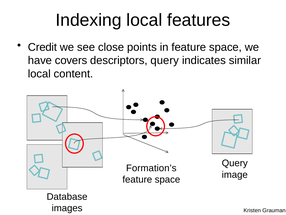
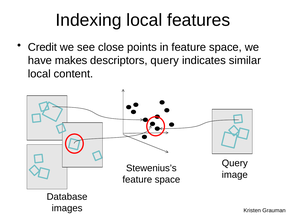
covers: covers -> makes (71, 60)
Formation’s: Formation’s -> Stewenius’s (151, 168)
